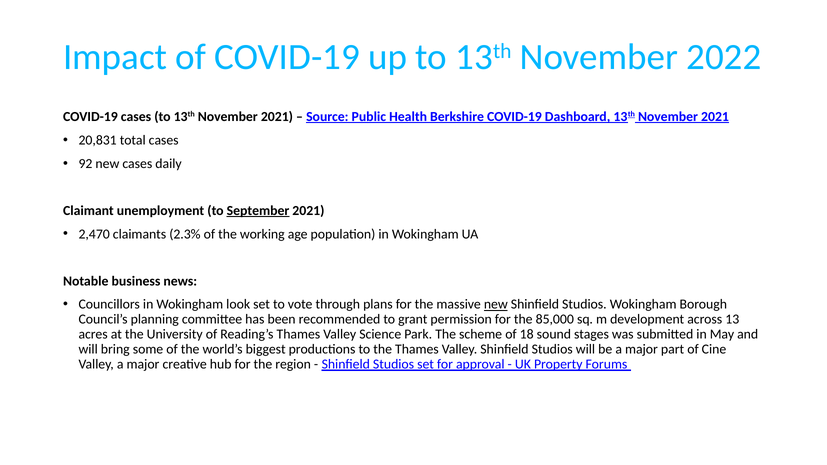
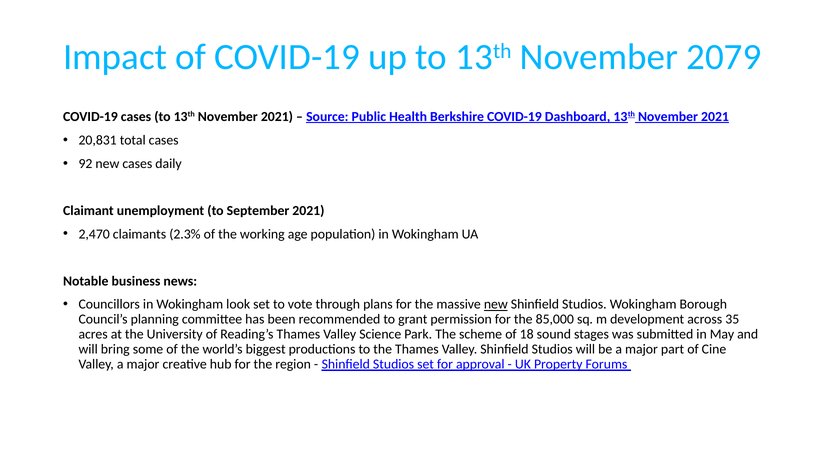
2022: 2022 -> 2079 (724, 57)
September underline: present -> none (258, 211)
13: 13 -> 35 (732, 319)
